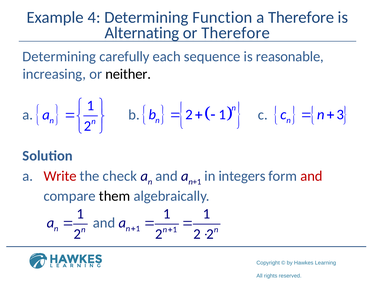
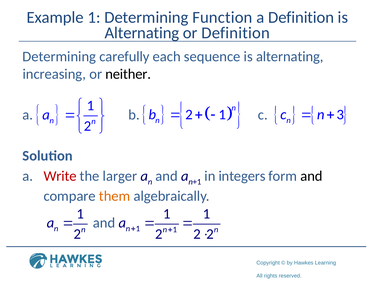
Example 4: 4 -> 1 (94, 17)
a Therefore: Therefore -> Definition (301, 17)
or Therefore: Therefore -> Definition (236, 33)
sequence is reasonable: reasonable -> alternating (290, 57)
check: check -> larger (120, 176)
and colour: red -> black (311, 176)
them colour: black -> orange (115, 196)
